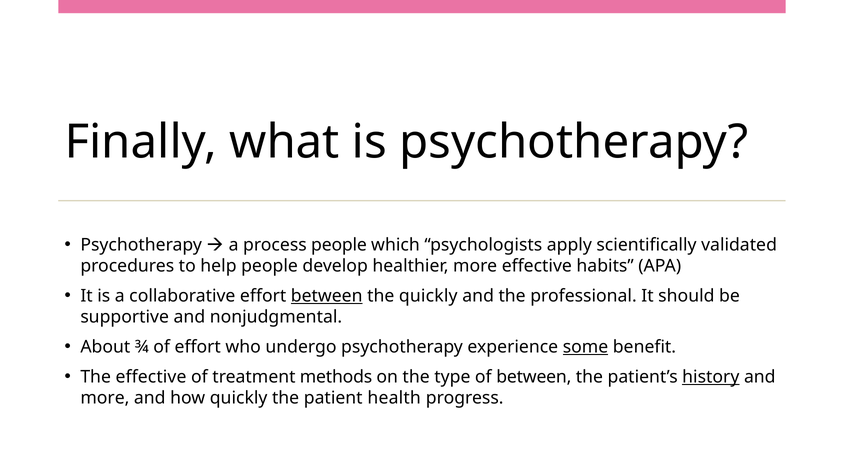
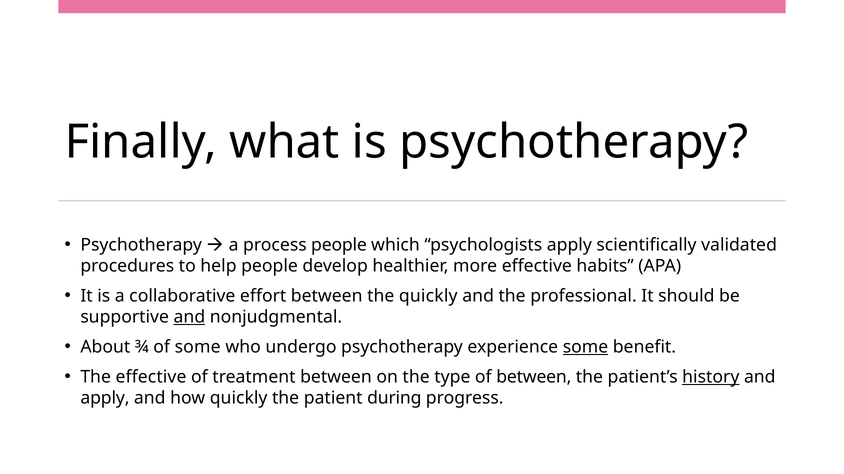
between underline: present -> none (327, 296)
and underline: none -> present (189, 318)
of effort: effort -> some (198, 348)
treatment methods: methods -> between (336, 377)
more: more -> apply (105, 399)
health: health -> during (394, 399)
